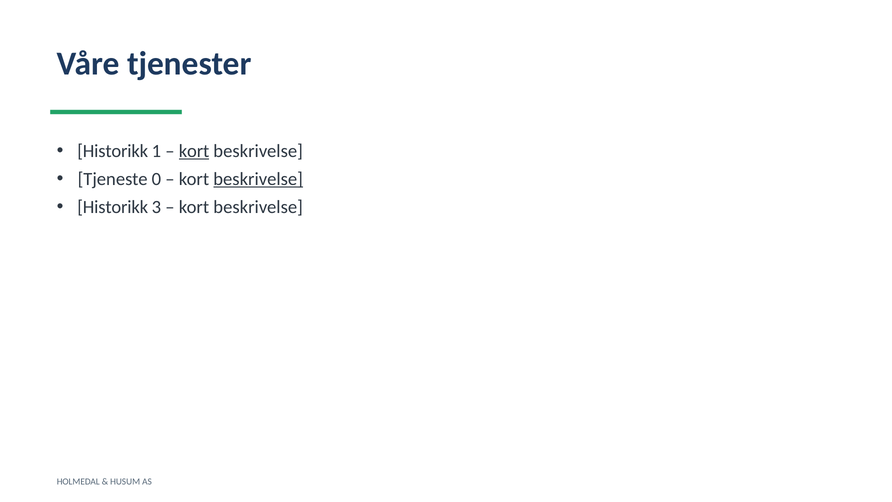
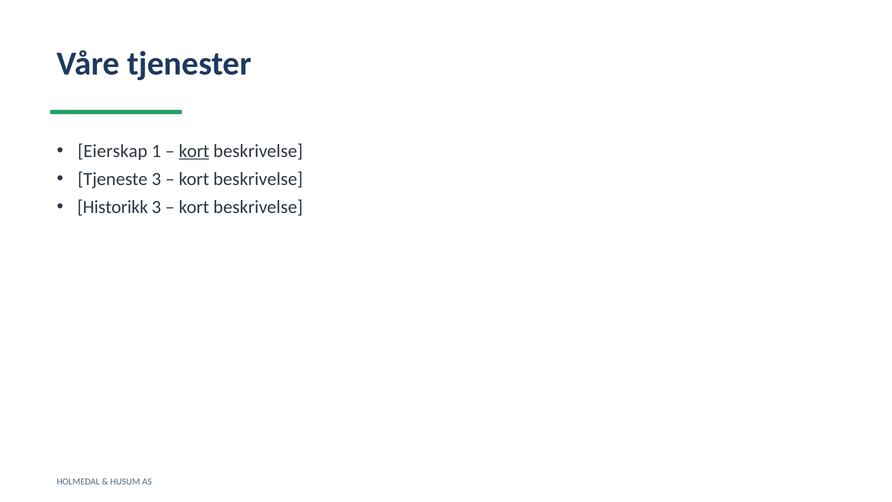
Historikk: Historikk -> Eierskap (113, 151)
Tjeneste 0: 0 -> 3 (156, 179)
beskrivelse underline: present -> none (258, 179)
